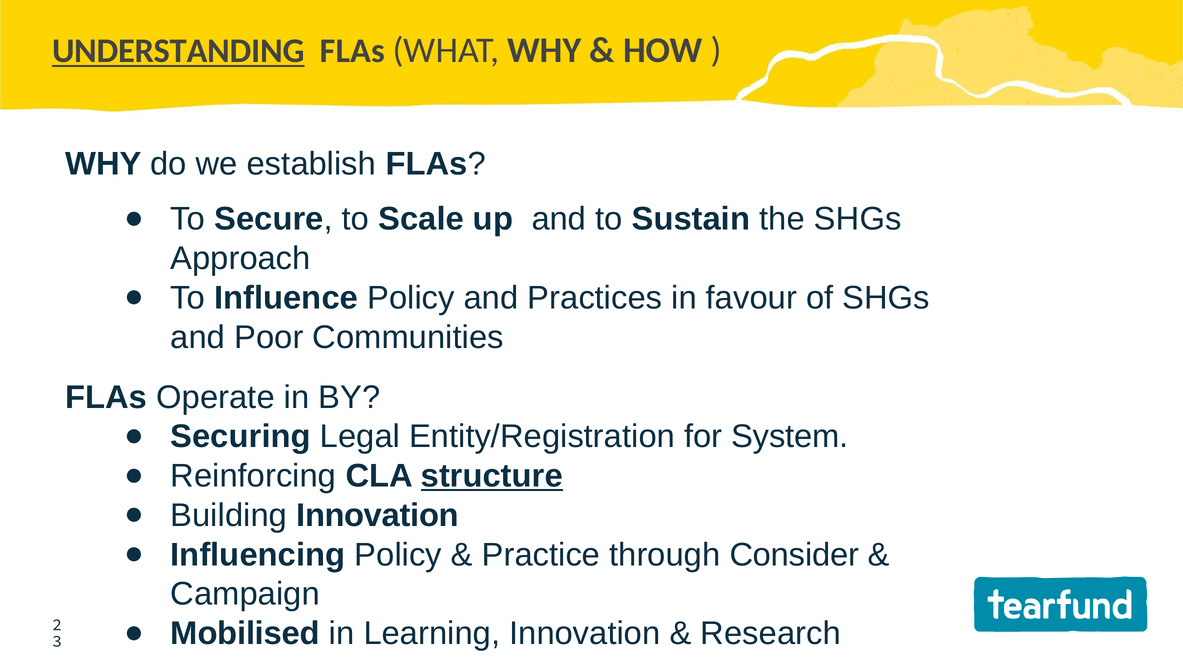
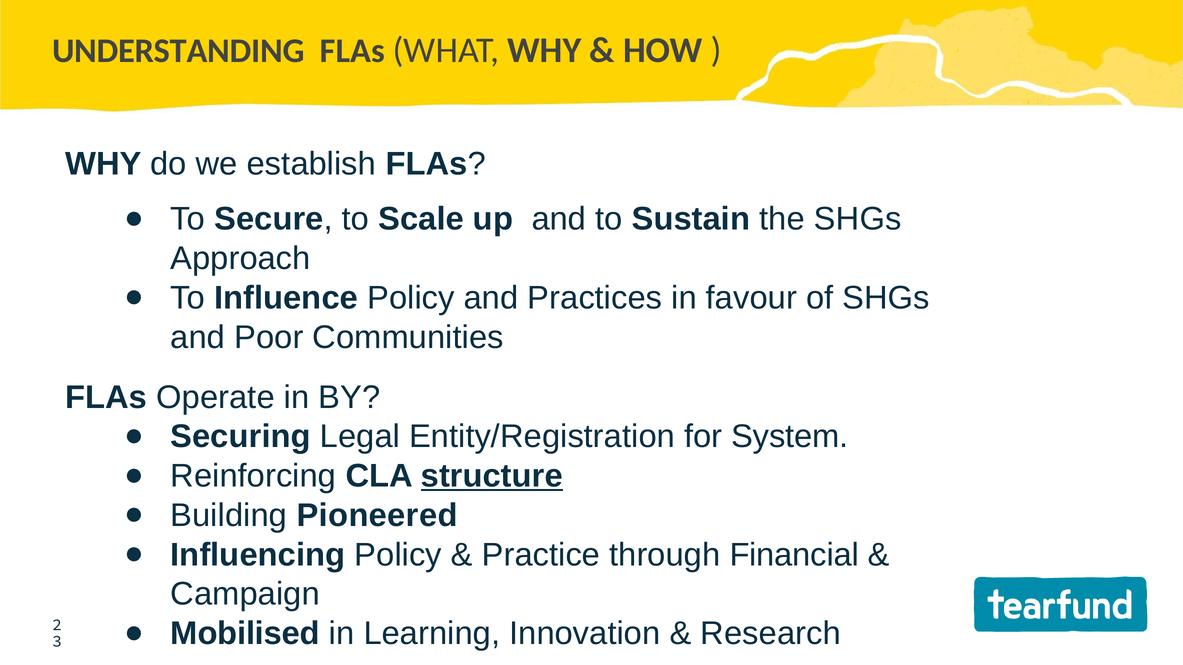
UNDERSTANDING underline: present -> none (178, 51)
Building Innovation: Innovation -> Pioneered (377, 516)
Consider: Consider -> Financial (794, 555)
